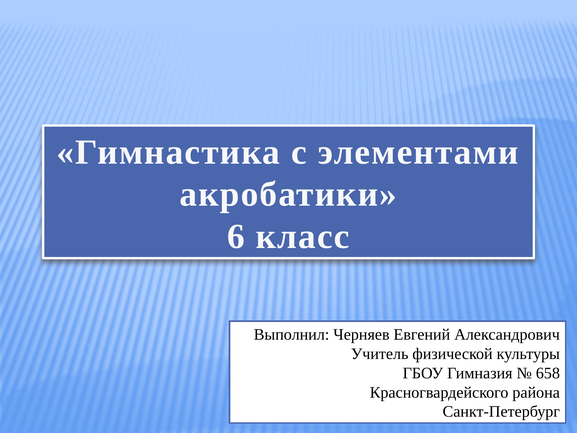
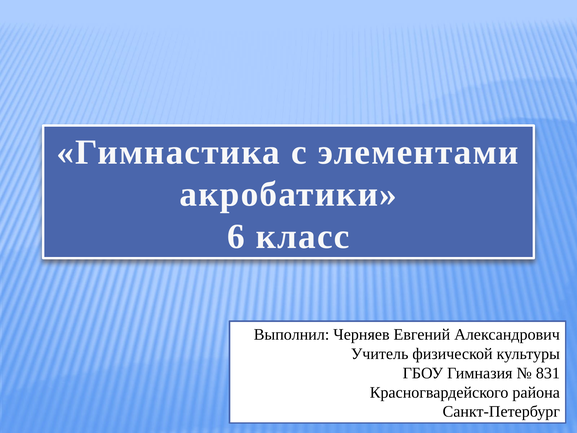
658: 658 -> 831 (548, 373)
